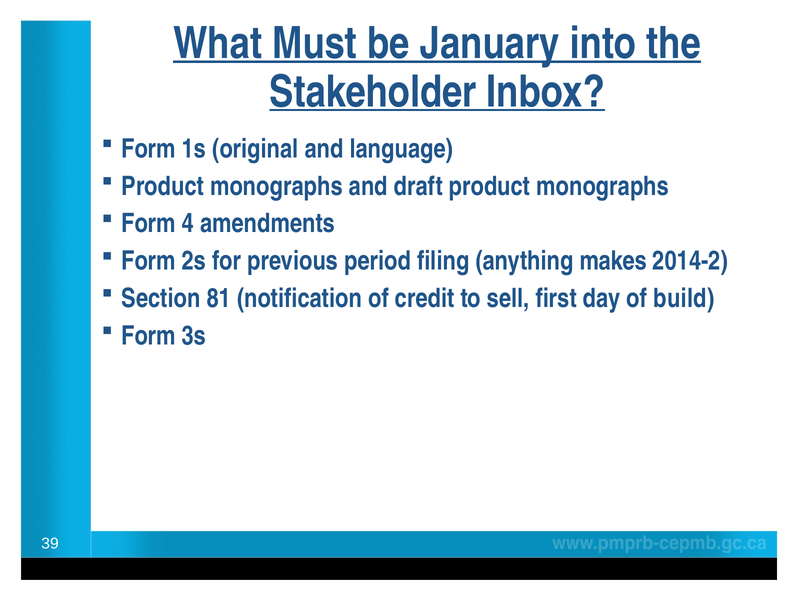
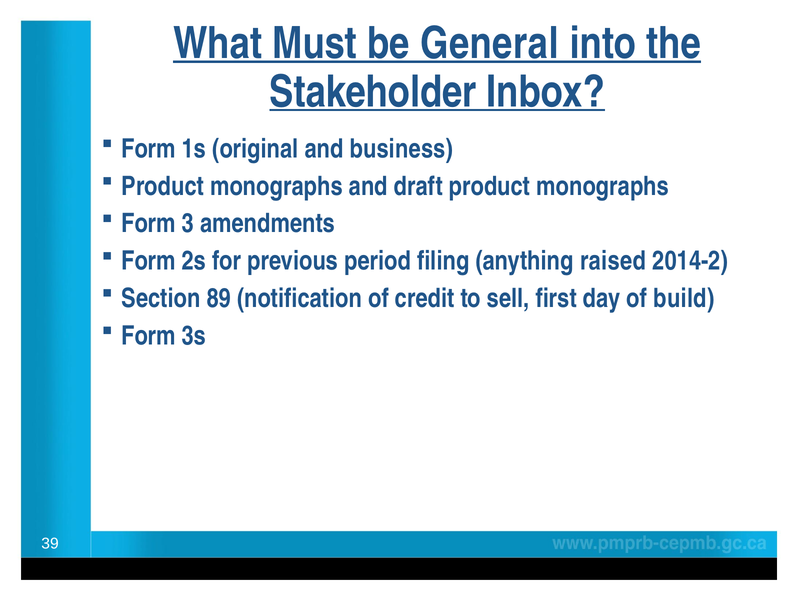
January: January -> General (489, 44)
language: language -> business (401, 149)
4: 4 -> 3 (188, 223)
makes: makes -> raised (613, 261)
81: 81 -> 89 (219, 298)
